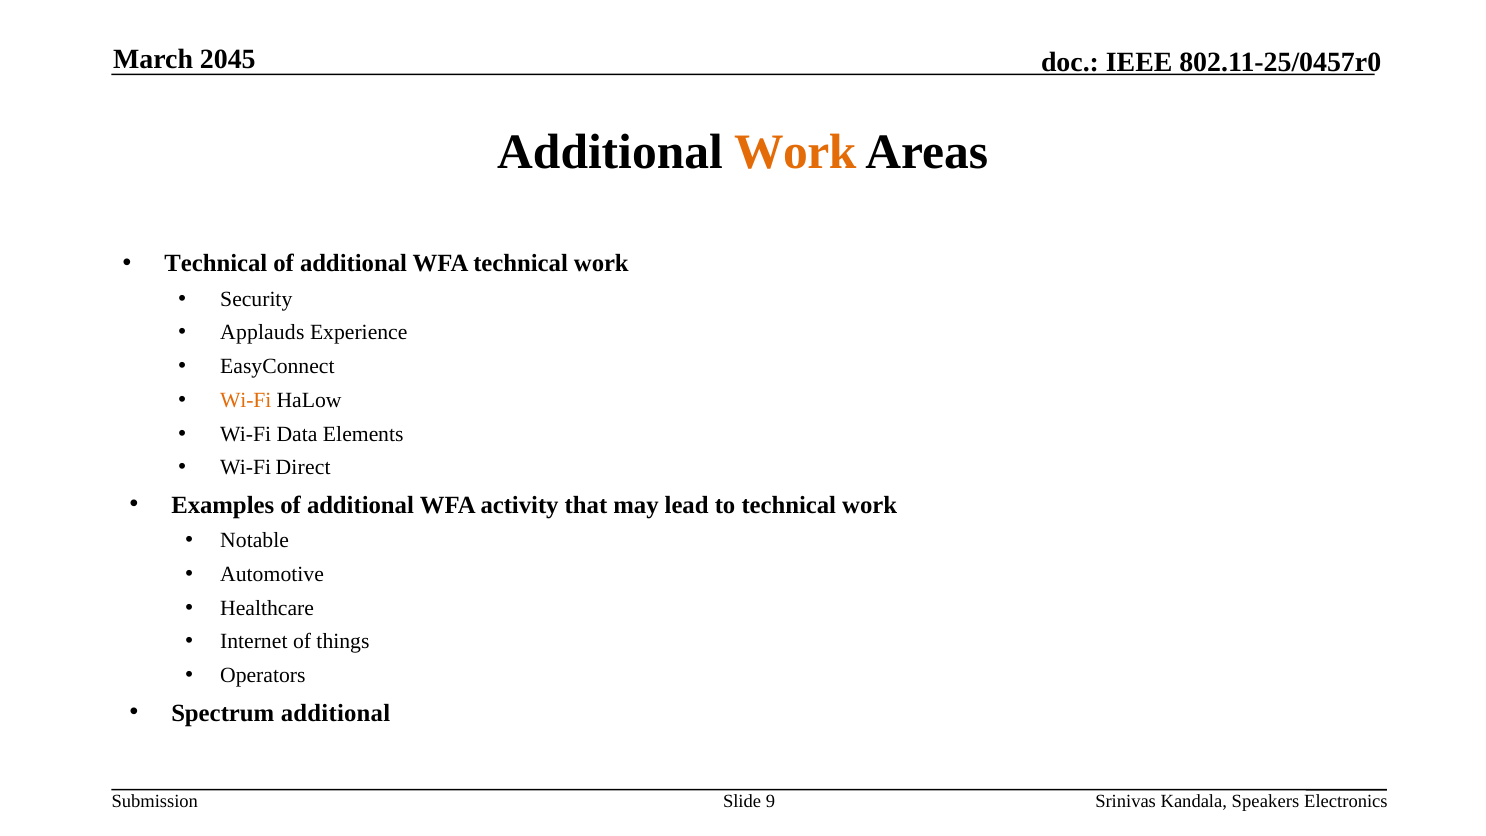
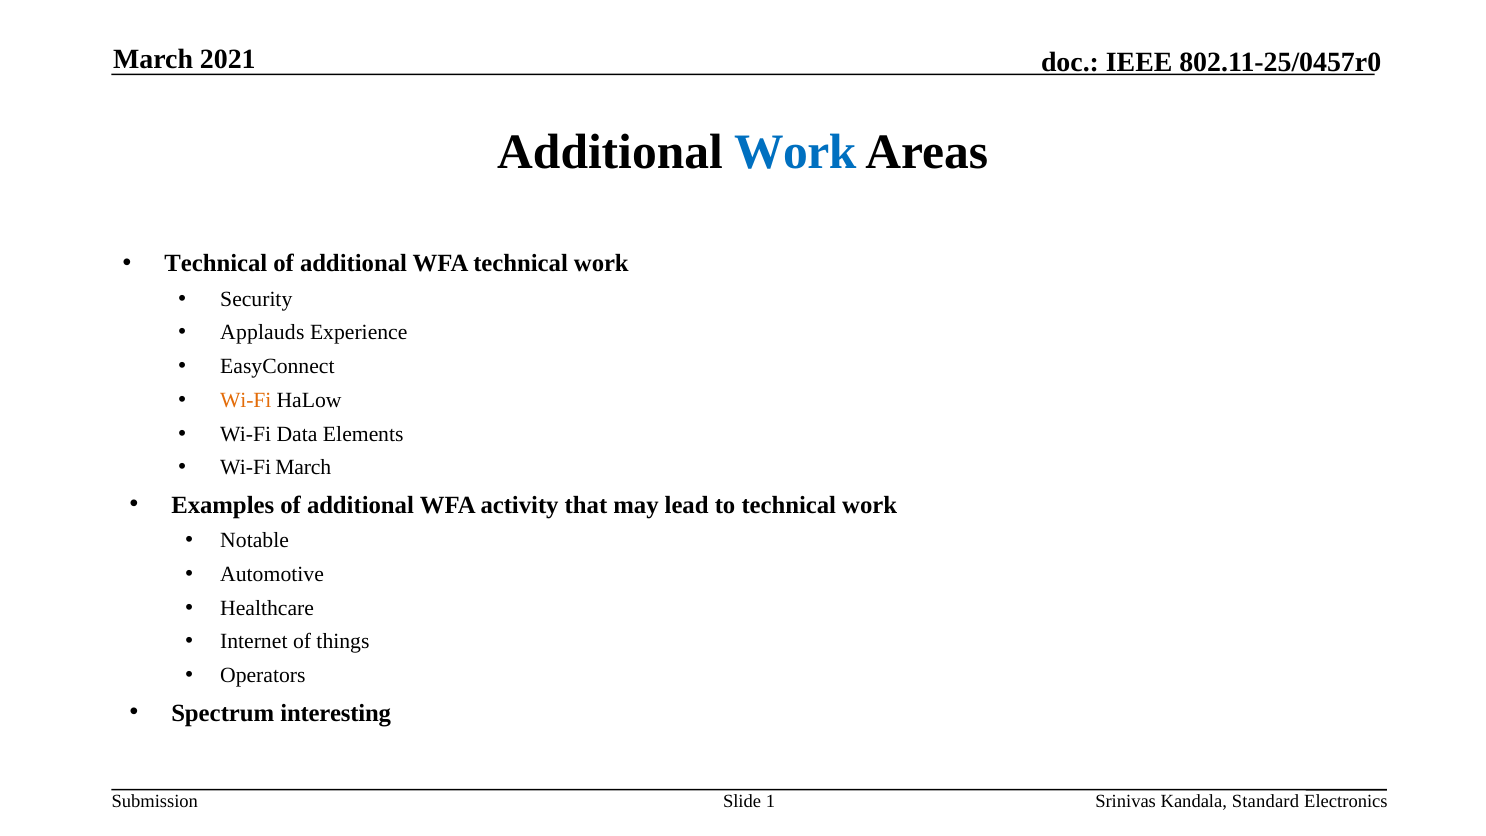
2045: 2045 -> 2021 (228, 59)
Work colour: orange -> blue (795, 152)
Wi-Fi Direct: Direct -> March (303, 468)
Spectrum additional: additional -> interesting (336, 713)
9: 9 -> 1 (770, 802)
Speakers: Speakers -> Standard (1265, 802)
